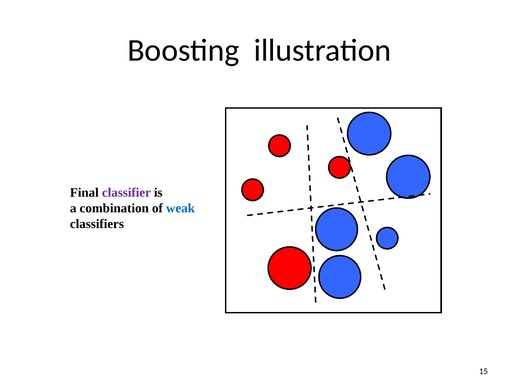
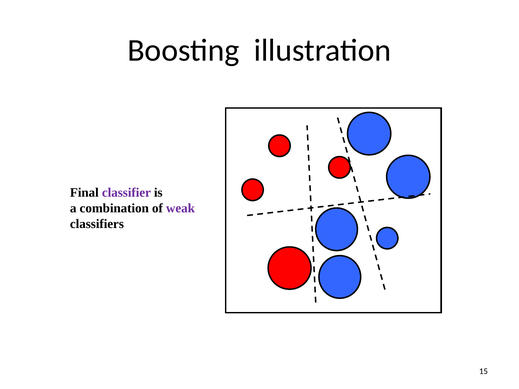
weak colour: blue -> purple (180, 208)
